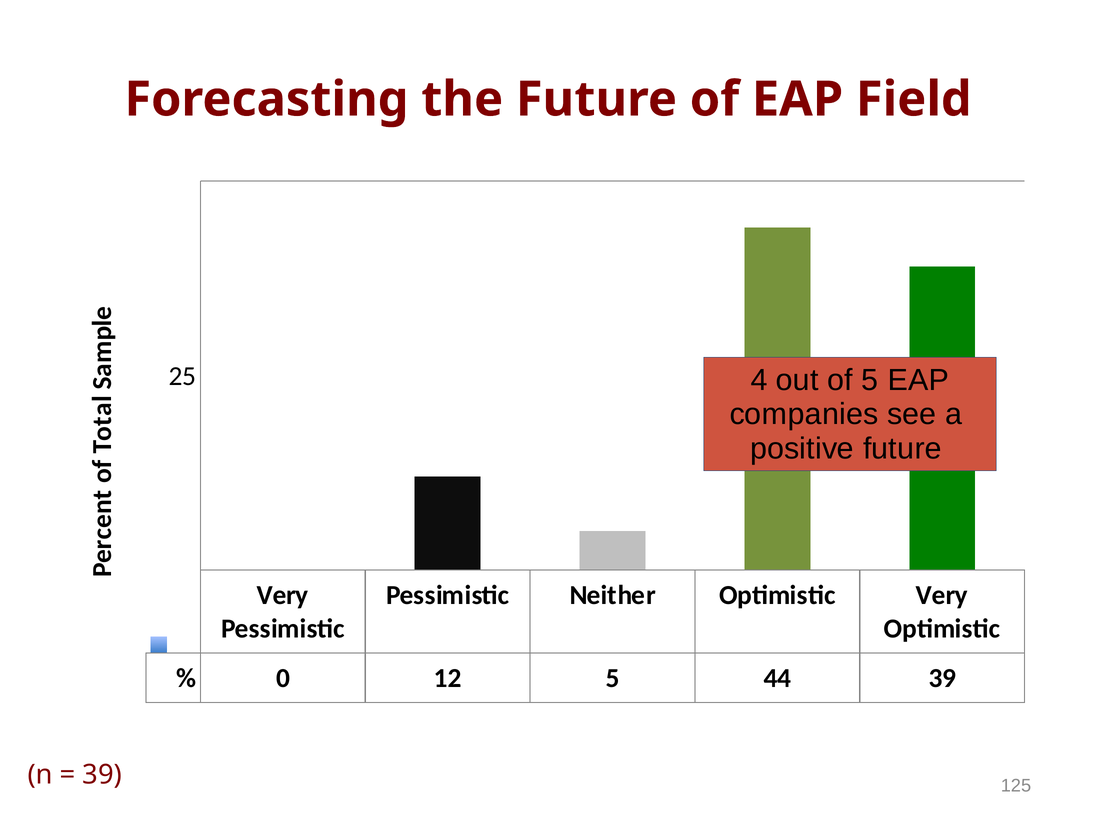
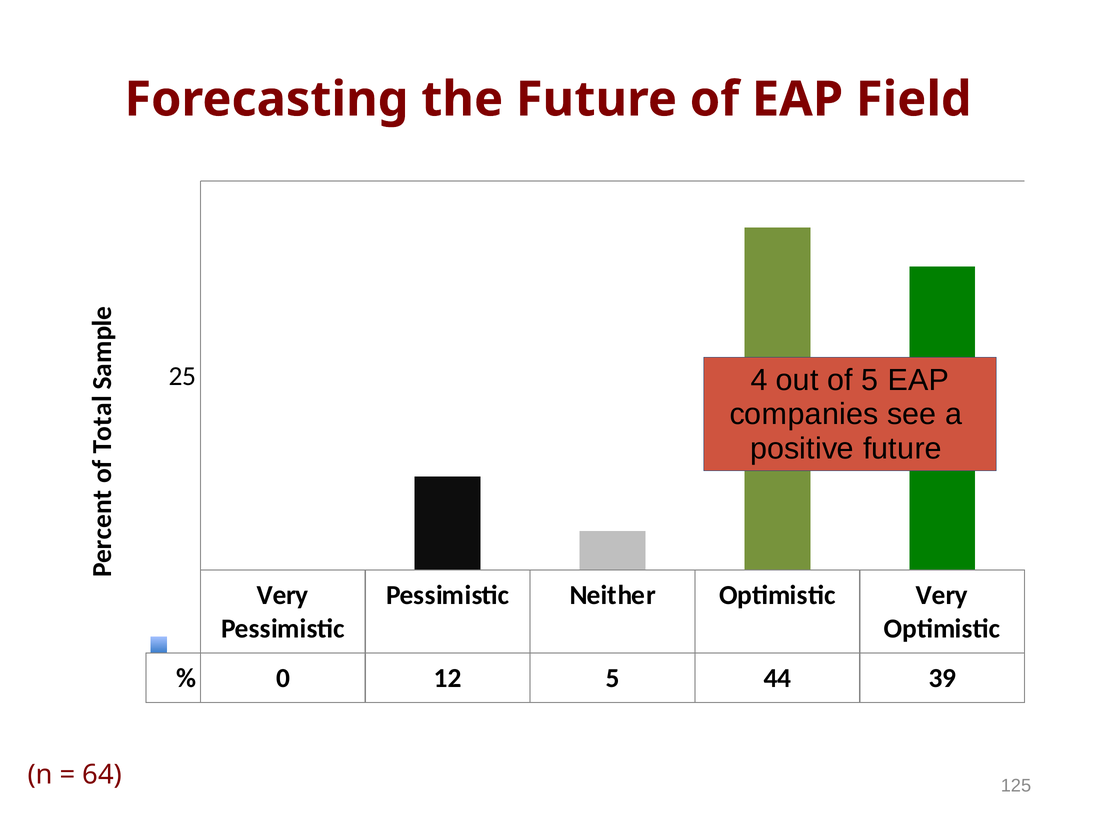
39: 39 -> 64 (102, 775)
